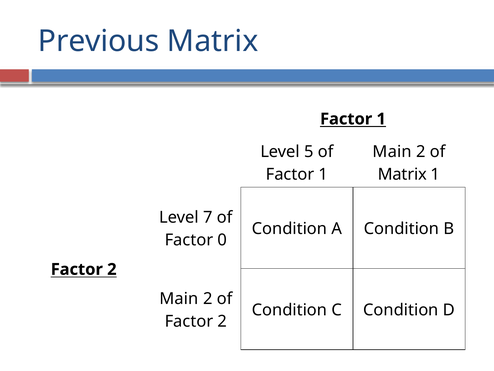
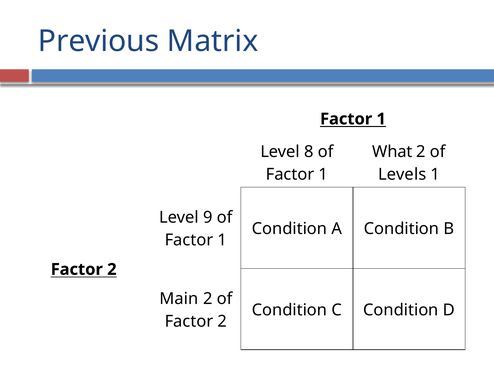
5: 5 -> 8 (309, 152)
Main: Main -> What (392, 152)
Matrix: Matrix -> Levels (402, 174)
7: 7 -> 9 (208, 217)
0: 0 -> 1 (222, 240)
